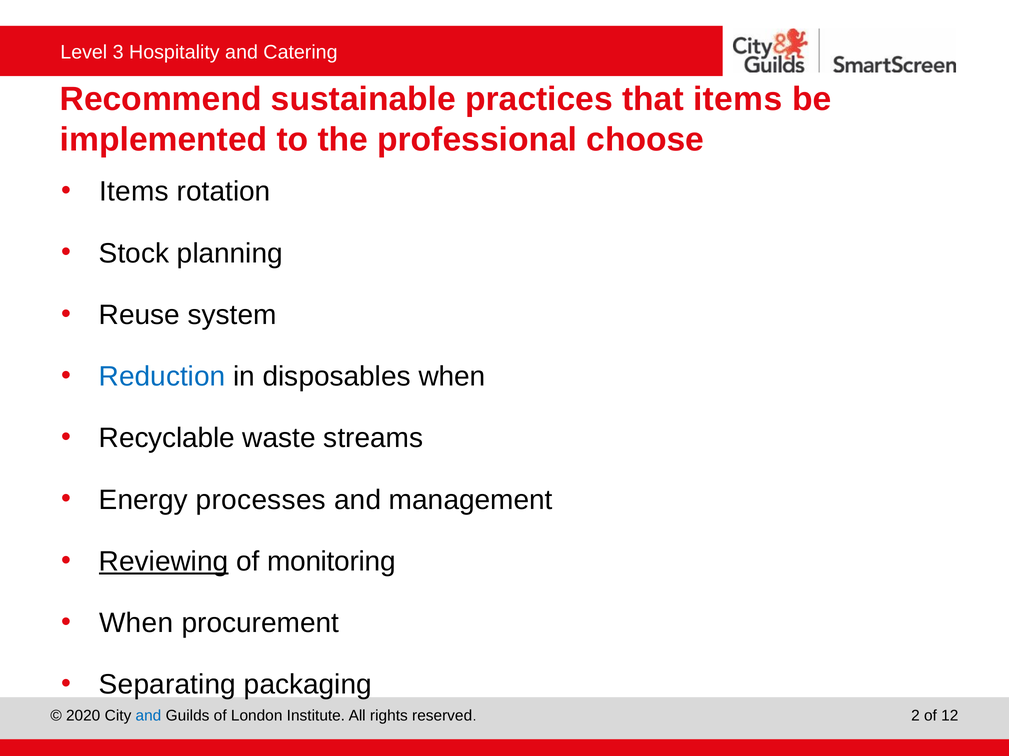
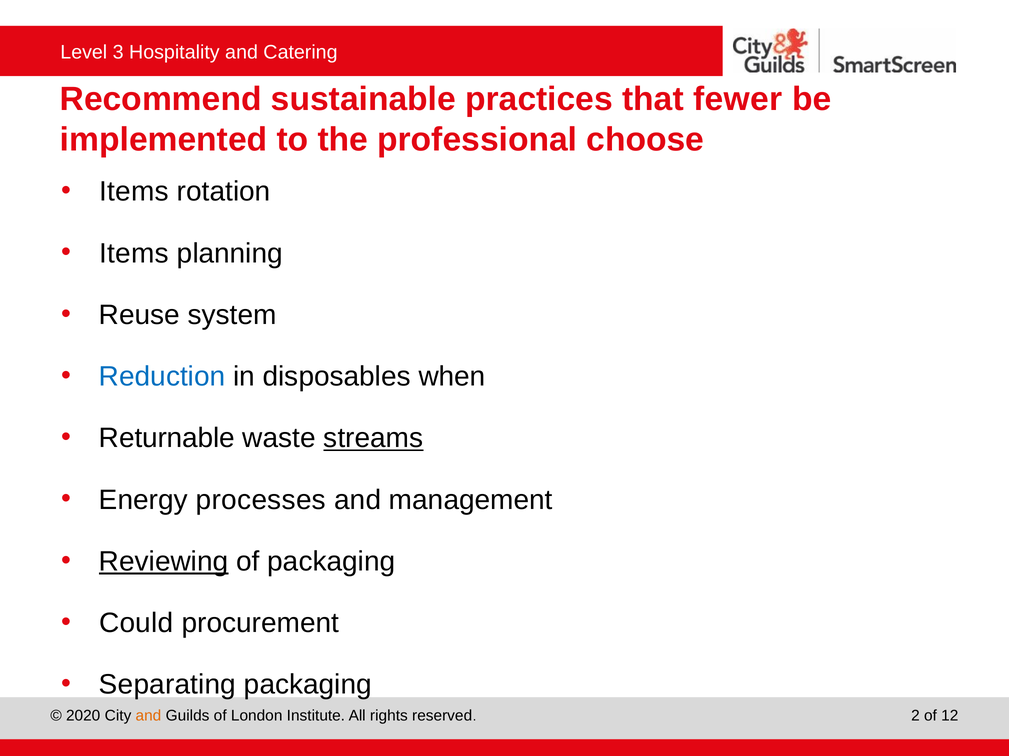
that items: items -> fewer (738, 99)
Stock: Stock -> Items (134, 254)
Recyclable: Recyclable -> Returnable (167, 439)
streams underline: none -> present (373, 439)
of monitoring: monitoring -> packaging (331, 562)
When: When -> Could (136, 624)
and colour: blue -> orange (148, 717)
